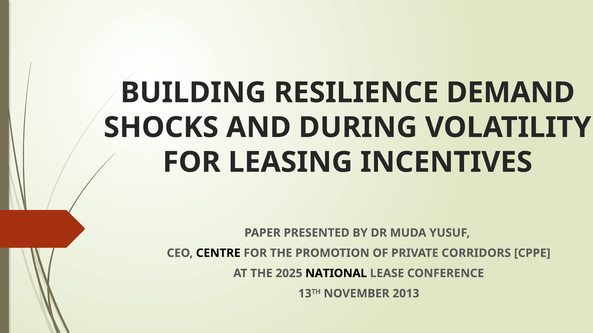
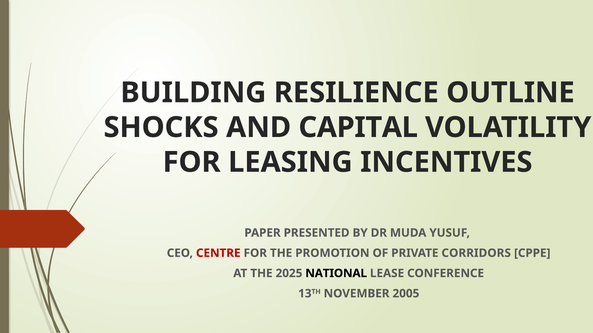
DEMAND: DEMAND -> OUTLINE (510, 93)
DURING: DURING -> CAPITAL (358, 128)
CENTRE colour: black -> red (218, 253)
2013: 2013 -> 2005 (406, 294)
